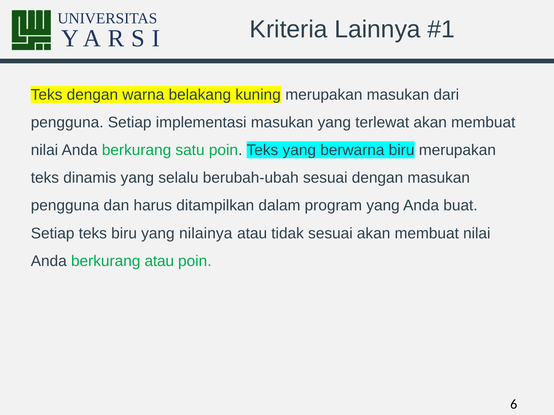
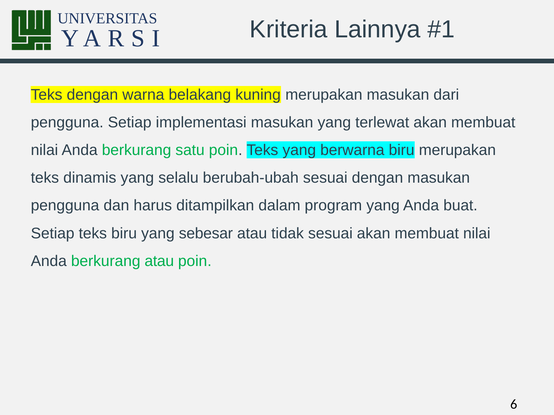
nilainya: nilainya -> sebesar (206, 234)
